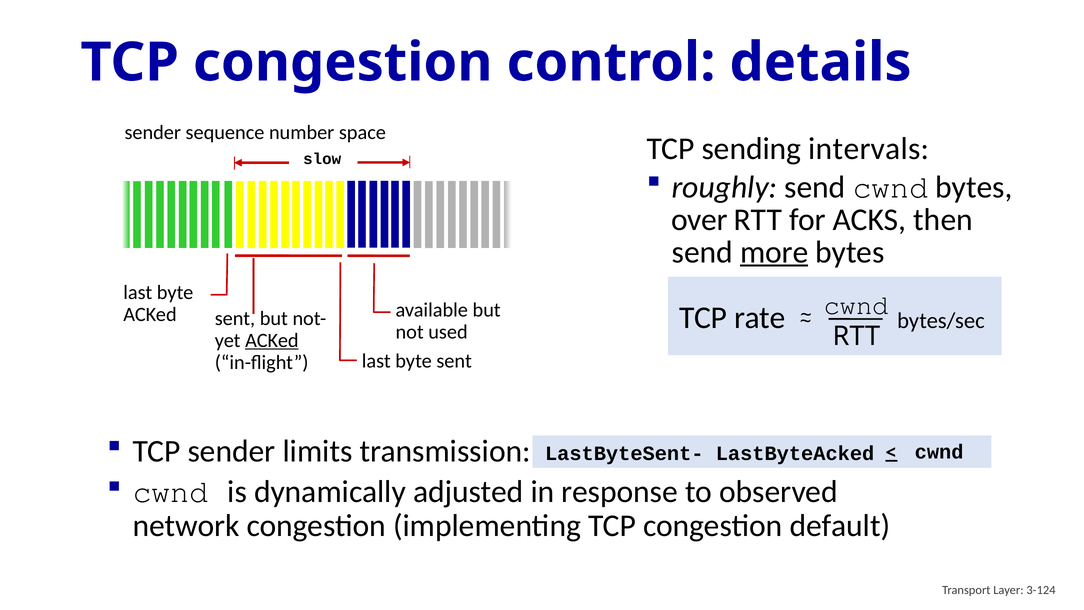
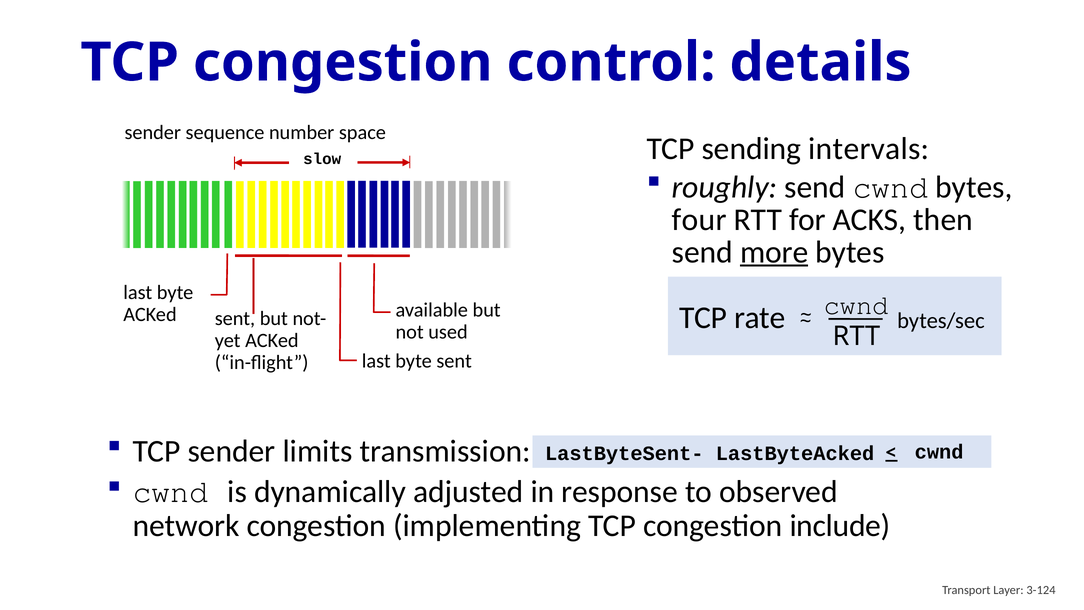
over: over -> four (699, 220)
ACKed underline: present -> none (272, 340)
default: default -> include (840, 526)
